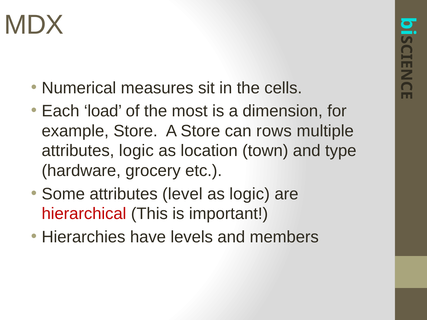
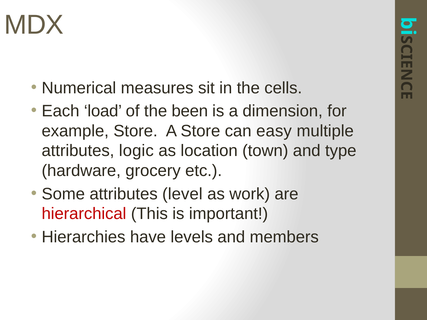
most: most -> been (190, 111)
rows: rows -> easy (274, 131)
as logic: logic -> work (250, 194)
